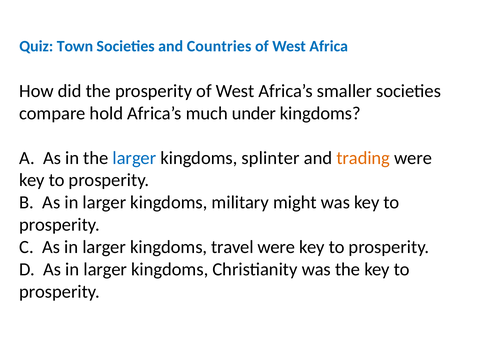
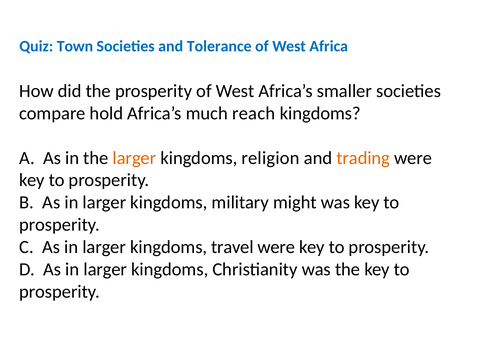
Countries: Countries -> Tolerance (219, 46)
under: under -> reach (254, 113)
larger colour: blue -> orange (134, 158)
splinter: splinter -> religion (271, 158)
